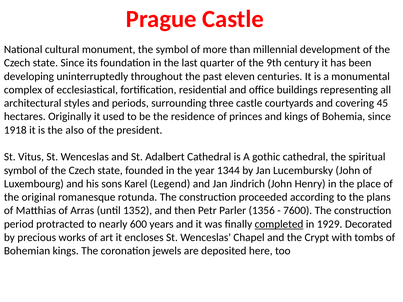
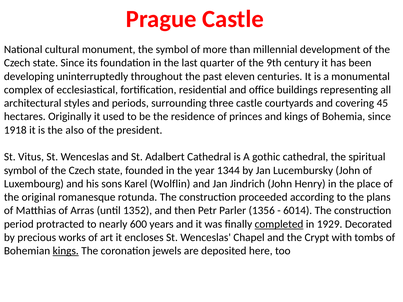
Legend: Legend -> Wolflin (170, 184)
7600: 7600 -> 6014 (298, 211)
kings underline: none -> present (66, 251)
